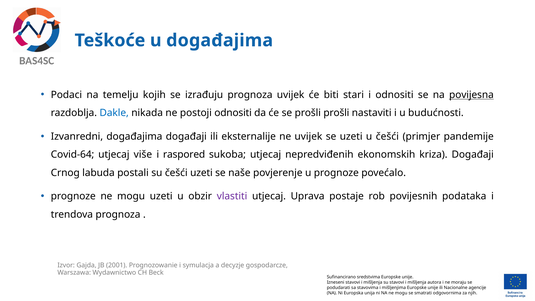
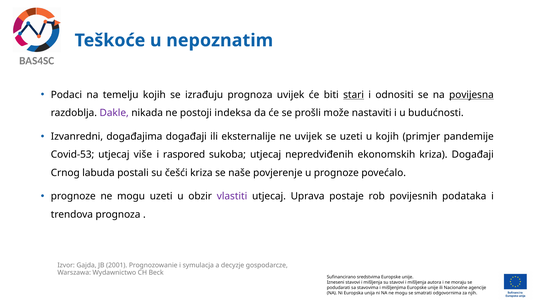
u događajima: događajima -> nepoznatim (220, 40)
stari underline: none -> present (354, 95)
Dakle colour: blue -> purple (114, 113)
postoji odnositi: odnositi -> indeksa (233, 113)
prošli prošli: prošli -> može (336, 113)
u češći: češći -> kojih (387, 137)
Covid-64: Covid-64 -> Covid-53 (73, 155)
češći uzeti: uzeti -> kriza (201, 173)
